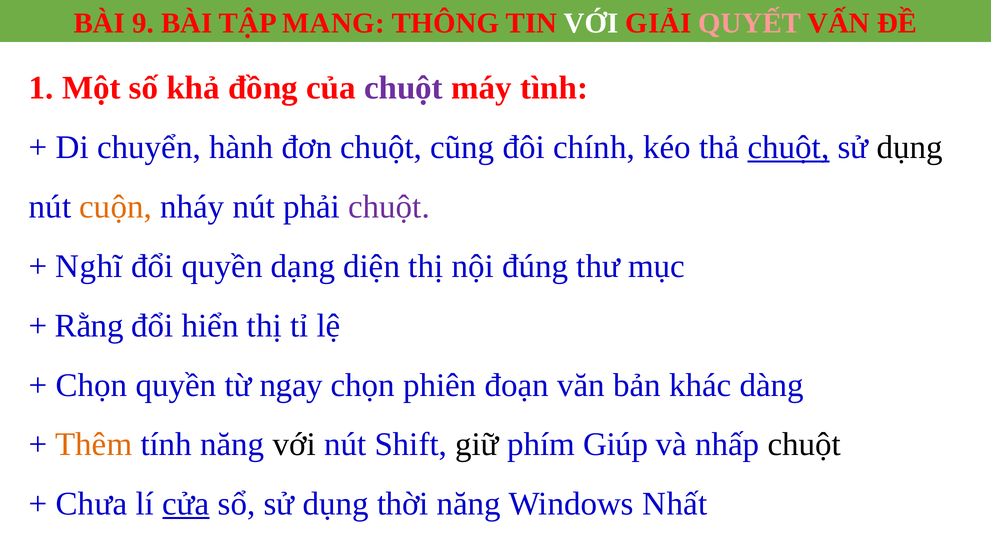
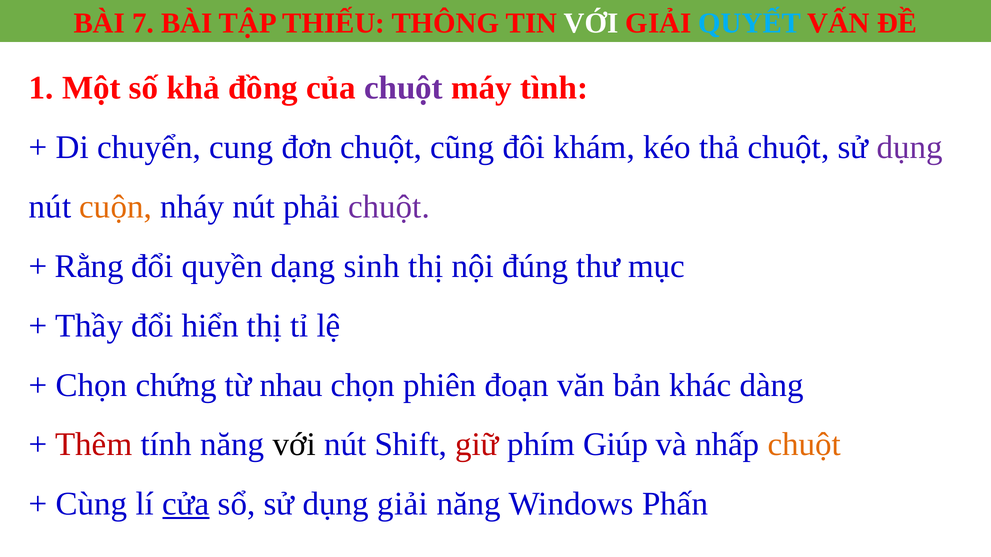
9: 9 -> 7 (143, 23)
MANG: MANG -> THIẾU (334, 23)
QUYẾT colour: pink -> light blue (750, 23)
hành: hành -> cung (241, 148)
chính: chính -> khám (594, 148)
chuột underline: present -> none (788, 148)
dụng colour: black -> purple (910, 148)
Nghĩ: Nghĩ -> Rằng (89, 267)
diện: diện -> sinh (372, 267)
Rằng: Rằng -> Thầy (89, 326)
Chọn quyền: quyền -> chứng (176, 385)
ngay: ngay -> nhau (291, 385)
Thêm colour: orange -> red (94, 445)
giữ colour: black -> red (477, 445)
chuột colour: black -> orange (804, 445)
Chưa: Chưa -> Cùng (92, 504)
dụng thời: thời -> giải (402, 504)
Nhất: Nhất -> Phấn (675, 504)
